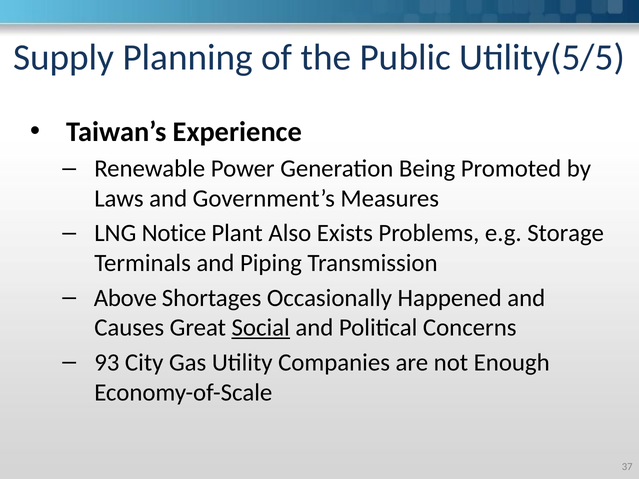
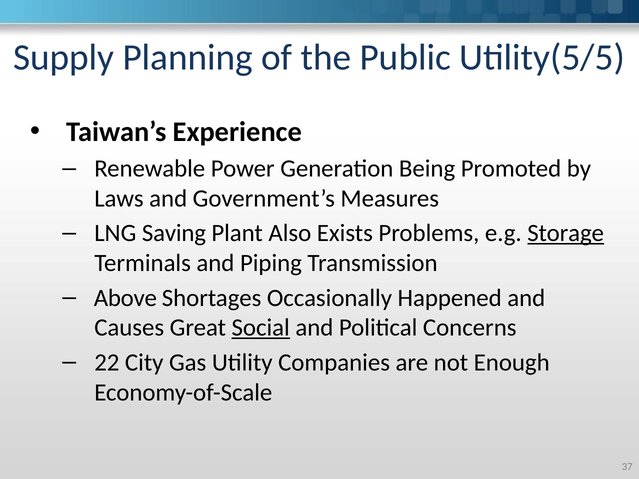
Notice: Notice -> Saving (174, 233)
Storage underline: none -> present (566, 233)
93: 93 -> 22 (107, 363)
